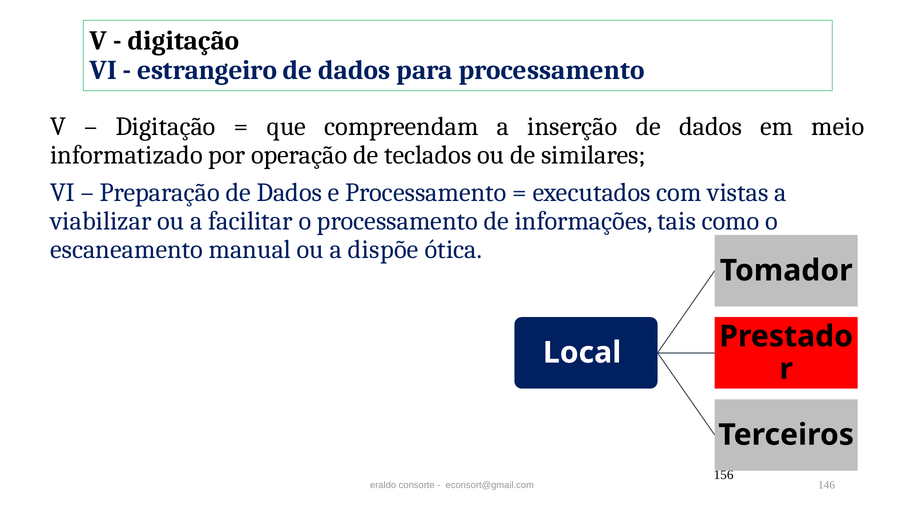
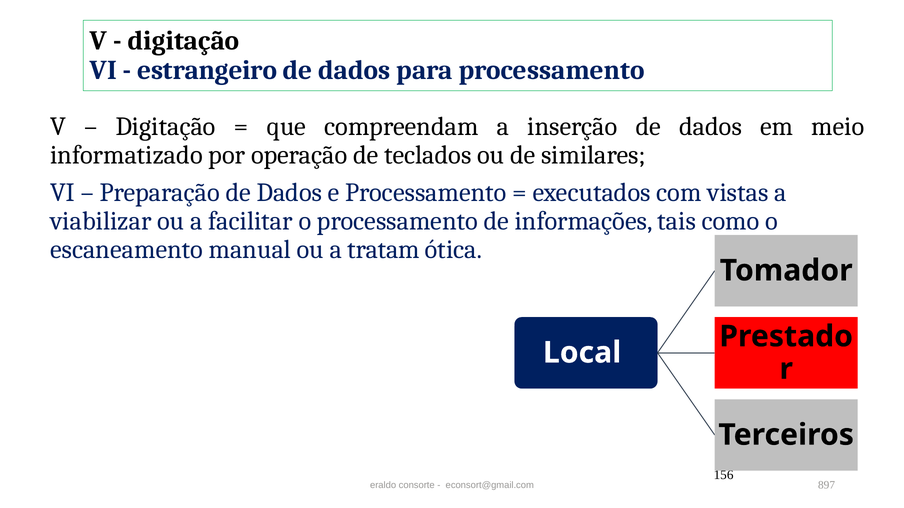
dispõe: dispõe -> tratam (384, 250)
146: 146 -> 897 (827, 486)
